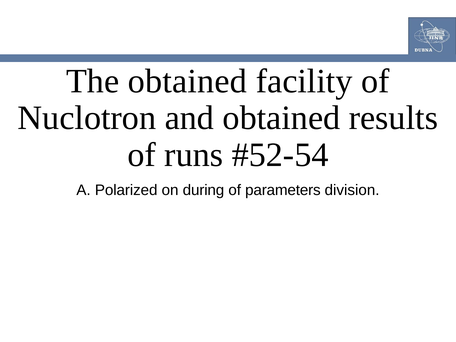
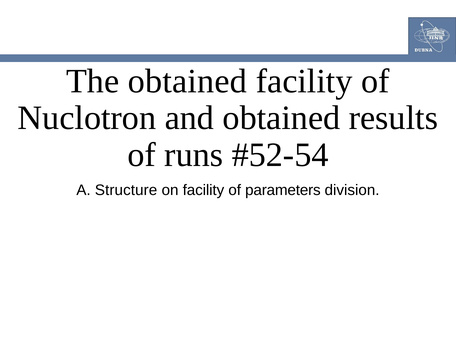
Polarized: Polarized -> Structure (126, 190)
on during: during -> facility (203, 190)
